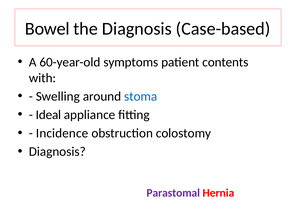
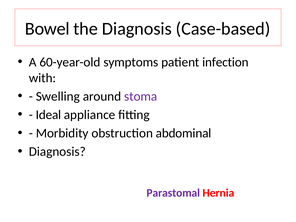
contents: contents -> infection (225, 62)
stoma colour: blue -> purple (141, 96)
Incidence: Incidence -> Morbidity (62, 133)
colostomy: colostomy -> abdominal (184, 133)
